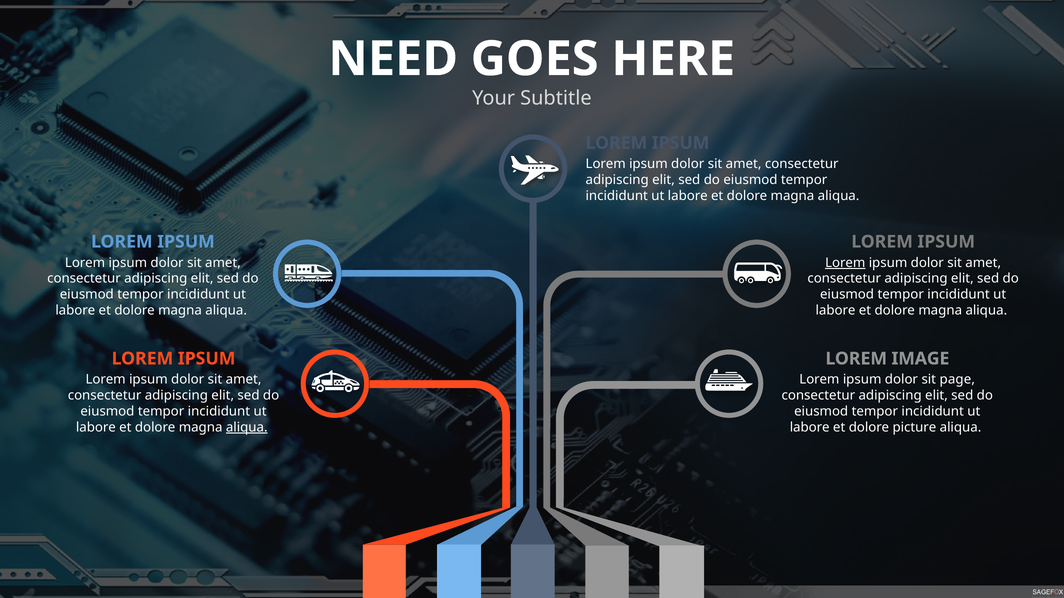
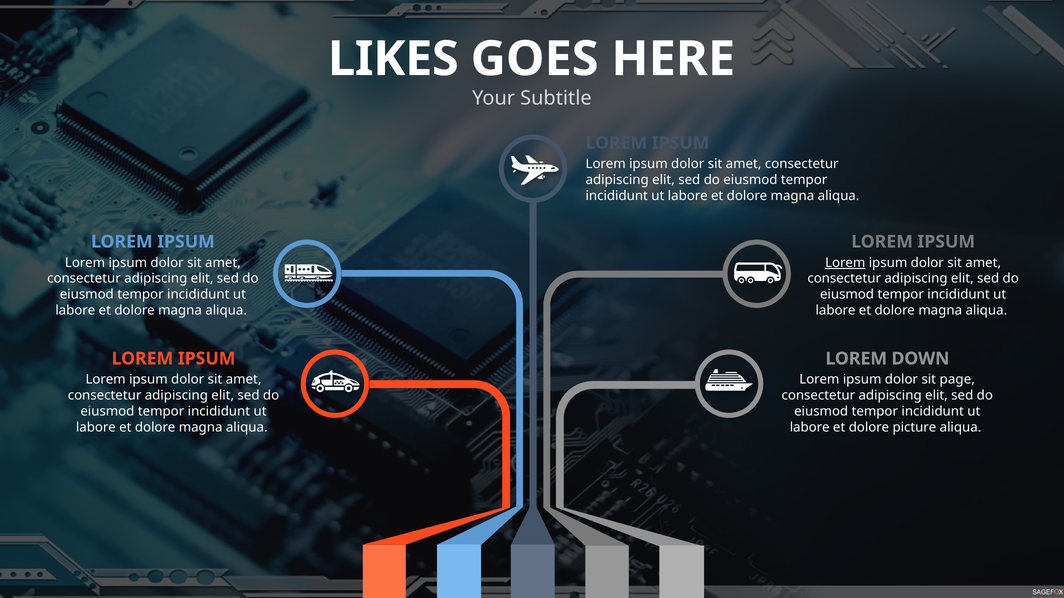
NEED: NEED -> LIKES (393, 59)
IMAGE: IMAGE -> DOWN (920, 359)
aliqua underline: present -> none (247, 428)
